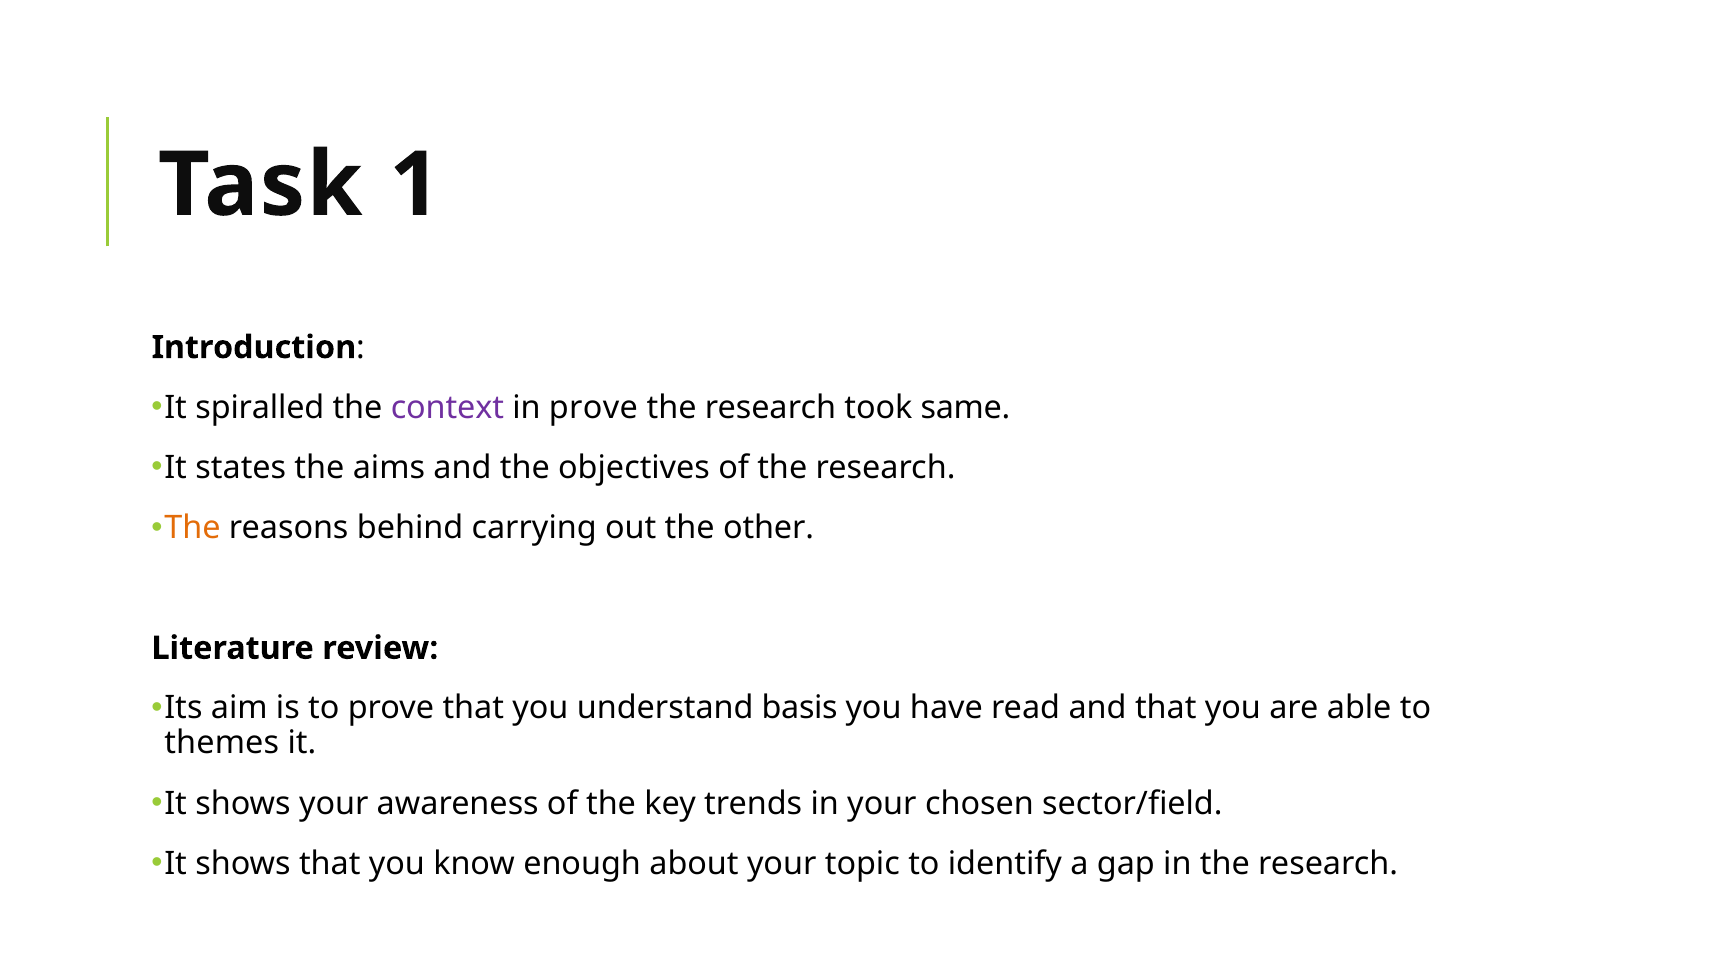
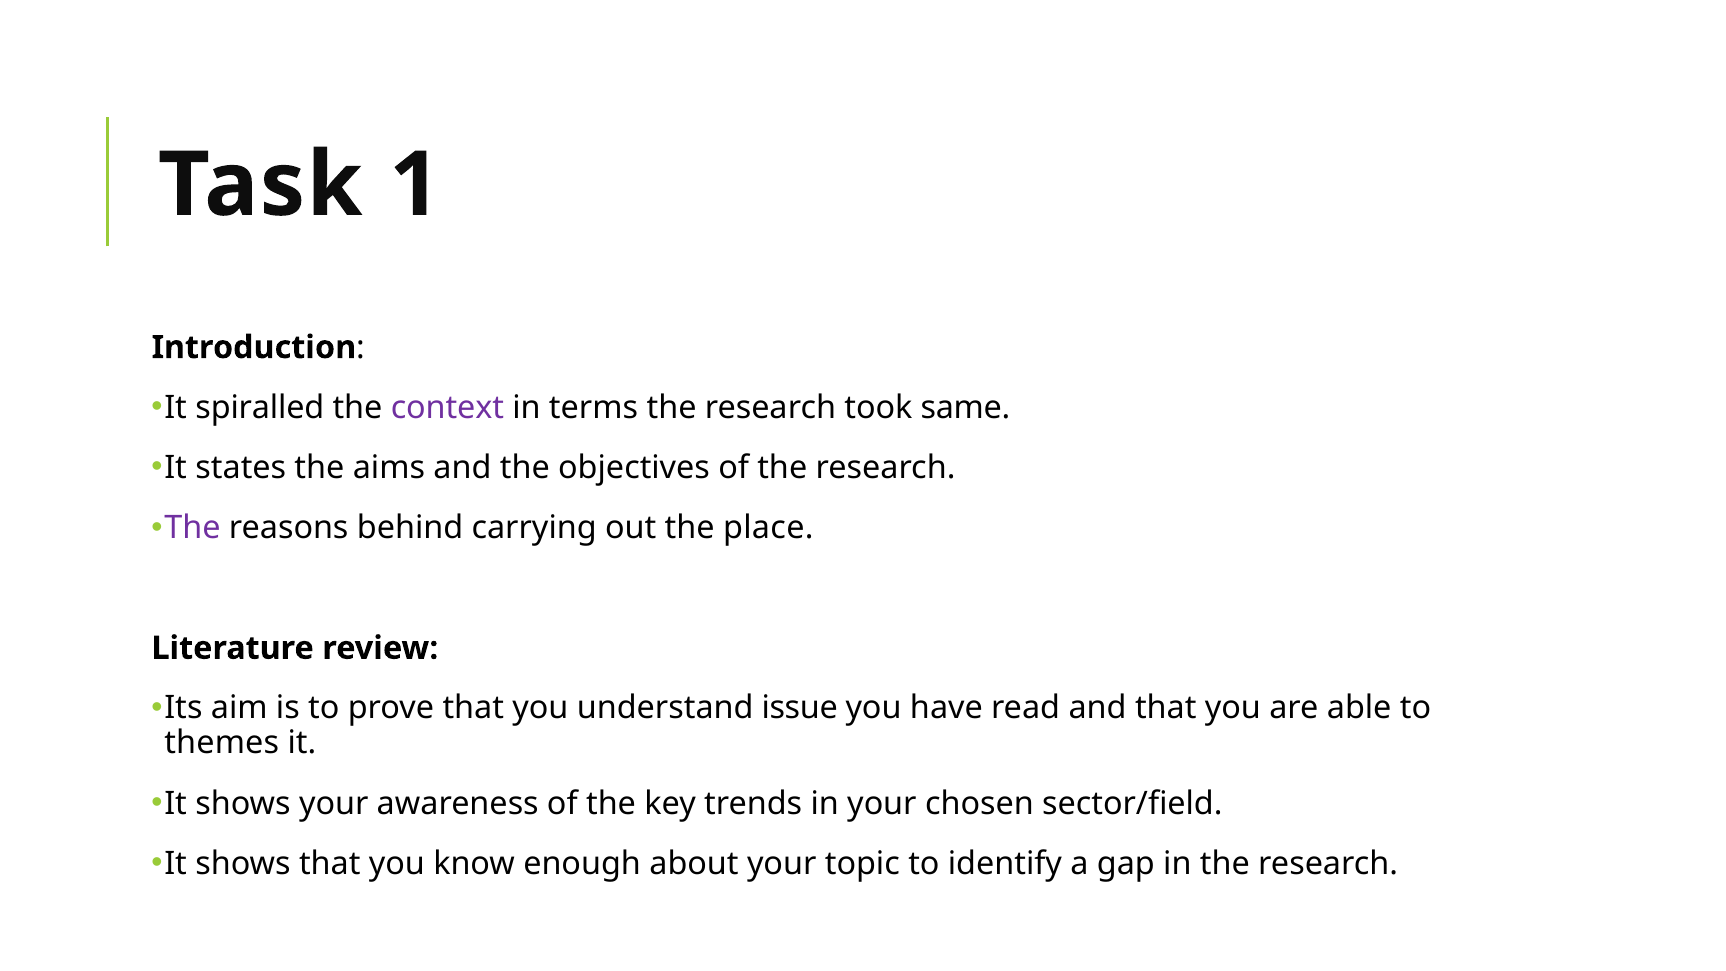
in prove: prove -> terms (594, 408)
The colour: orange -> purple (193, 528)
other: other -> place (768, 528)
basis: basis -> issue (800, 708)
